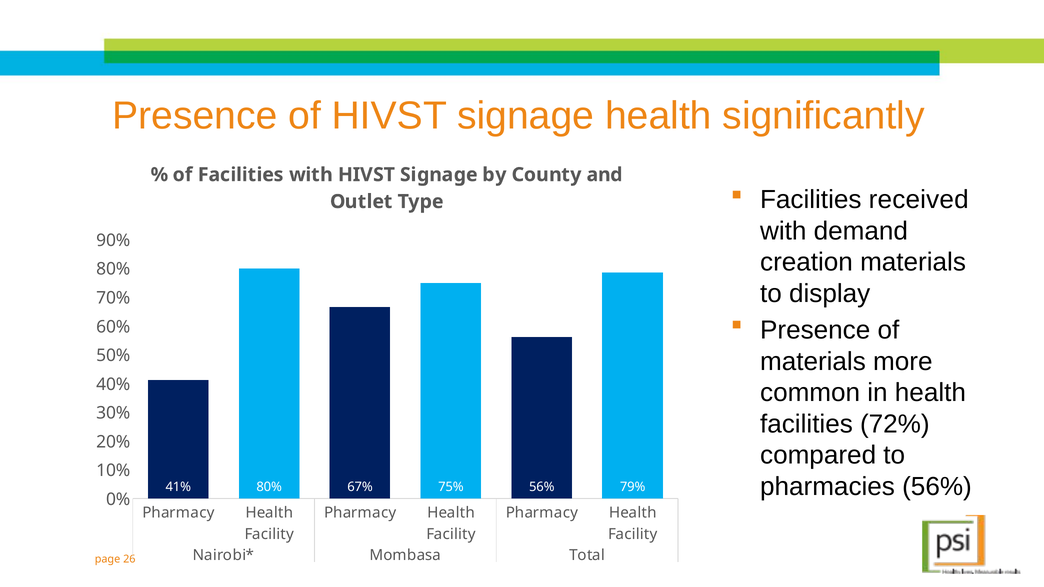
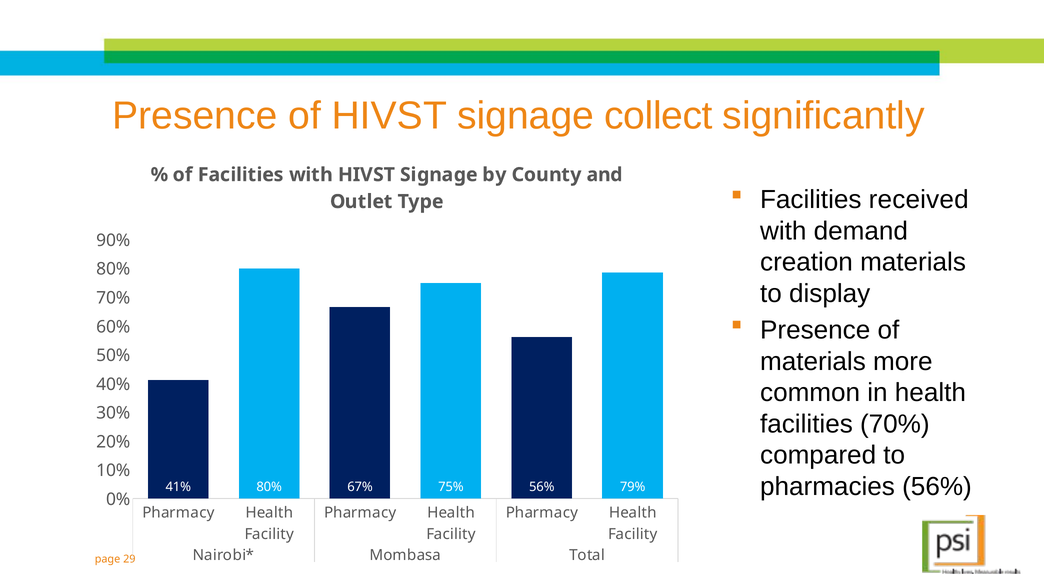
signage health: health -> collect (659, 116)
facilities 72%: 72% -> 70% (895, 424)
26: 26 -> 29 (129, 559)
